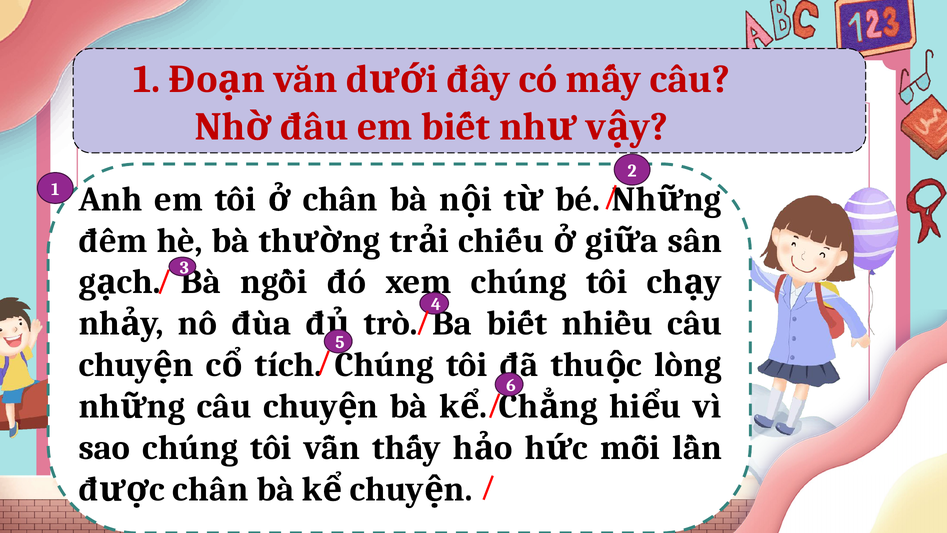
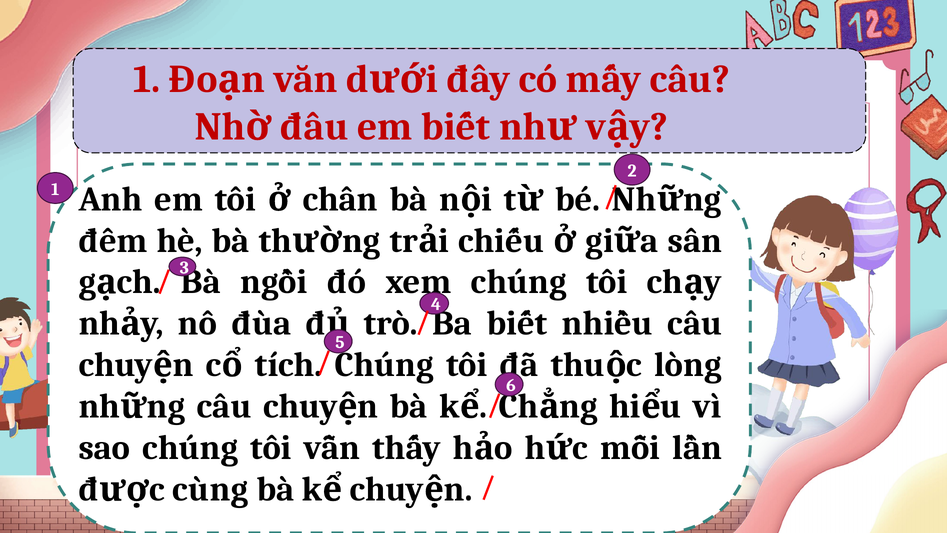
chân: chân -> cùng (210, 489)
